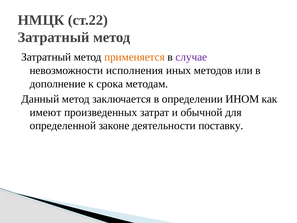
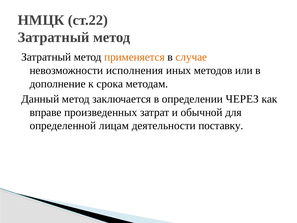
случае colour: purple -> orange (191, 57)
ИНОМ: ИНОМ -> ЧЕРЕЗ (242, 99)
имеют: имеют -> вправе (46, 112)
законе: законе -> лицам (114, 126)
